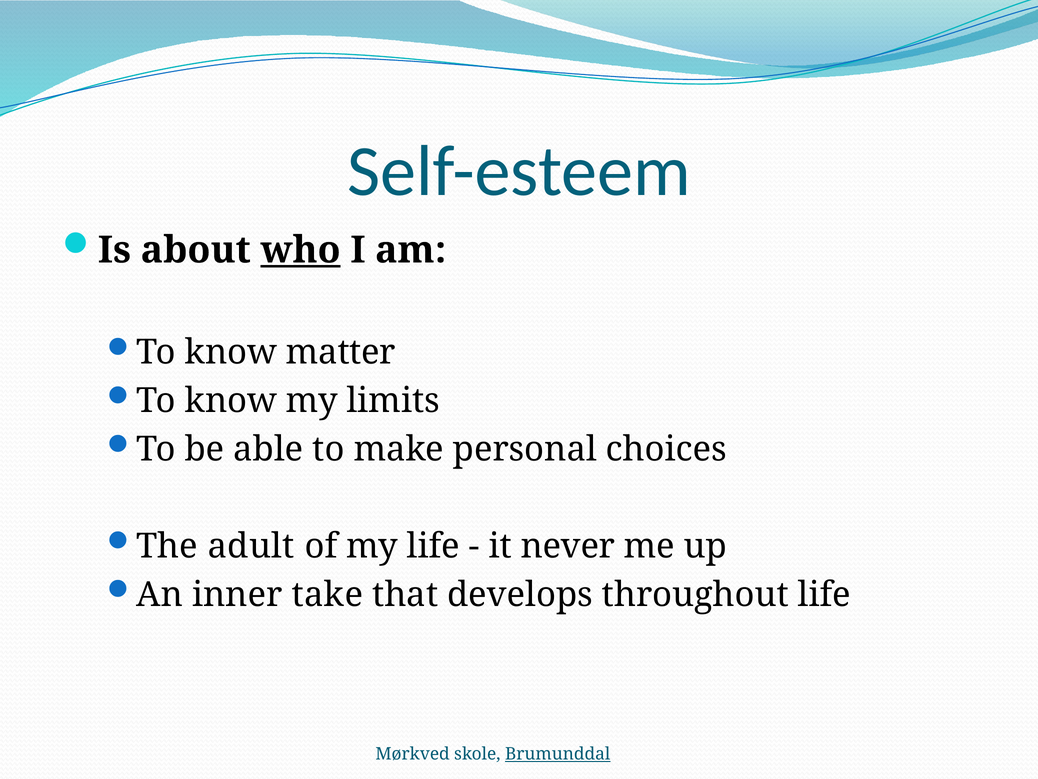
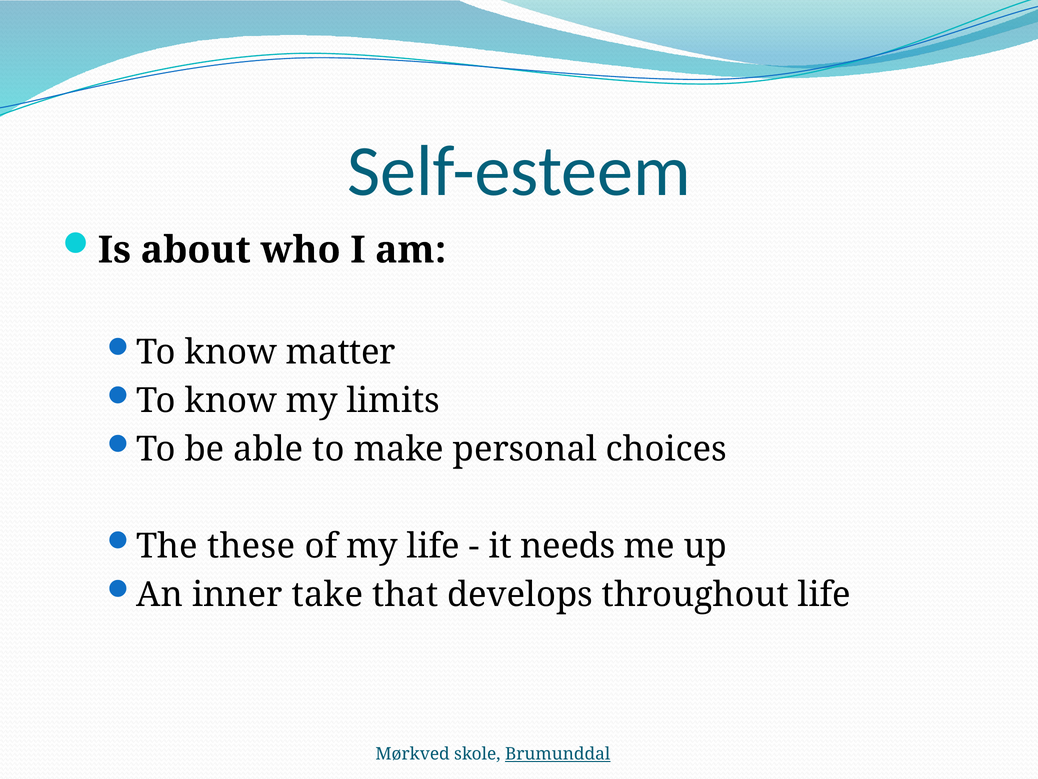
who underline: present -> none (301, 250)
adult: adult -> these (251, 546)
never: never -> needs (568, 546)
